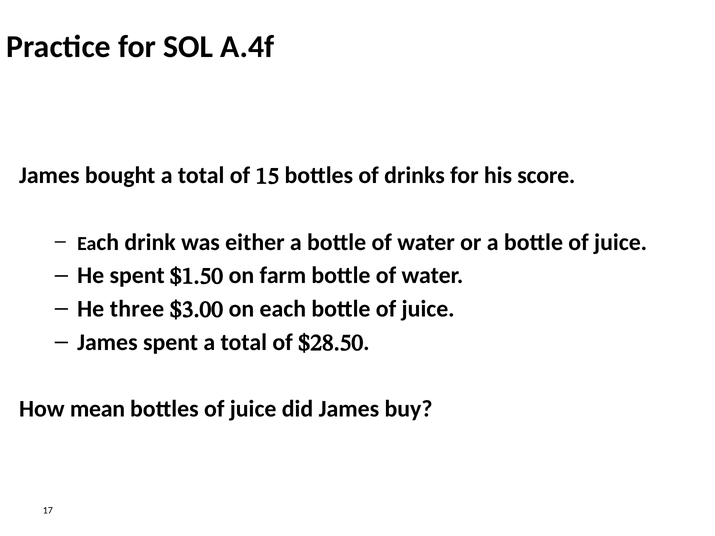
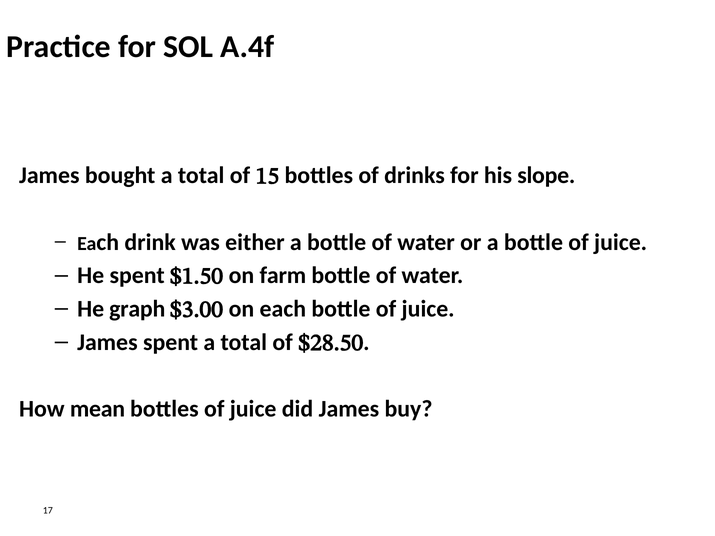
score: score -> slope (546, 176)
three: three -> graph (137, 309)
